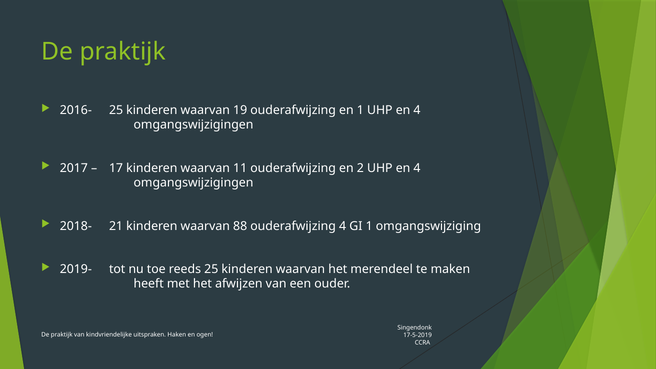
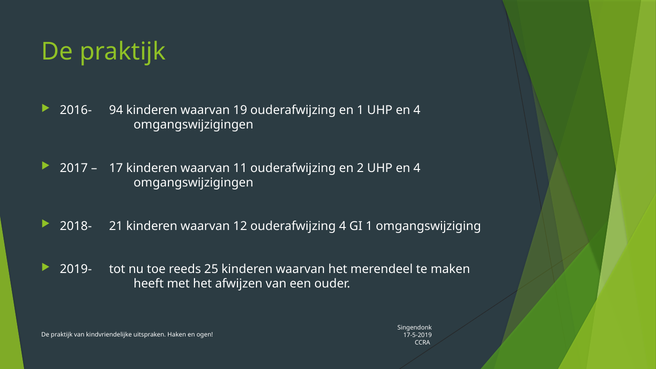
2016- 25: 25 -> 94 (116, 110)
88: 88 -> 12 (240, 226)
